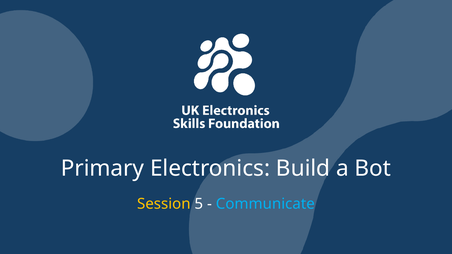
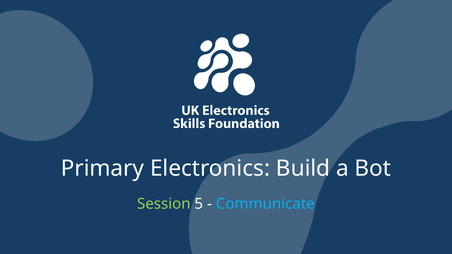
Session colour: yellow -> light green (164, 204)
